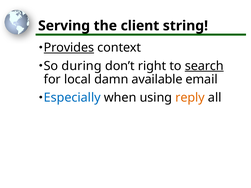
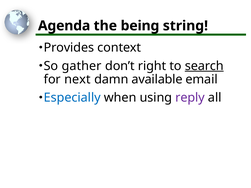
Serving: Serving -> Agenda (64, 26)
client: client -> being (140, 26)
Provides underline: present -> none (69, 48)
during: during -> gather (82, 66)
local: local -> next (77, 80)
reply colour: orange -> purple (190, 98)
